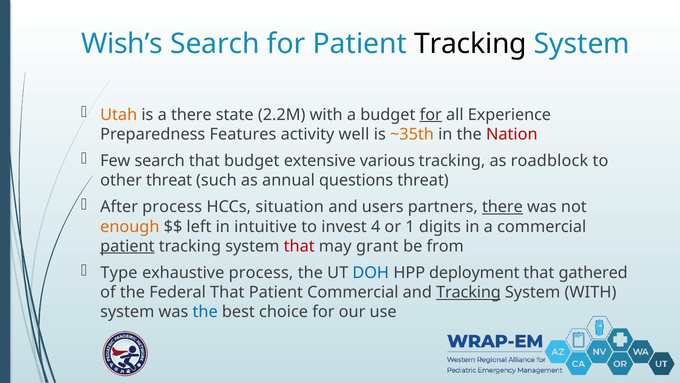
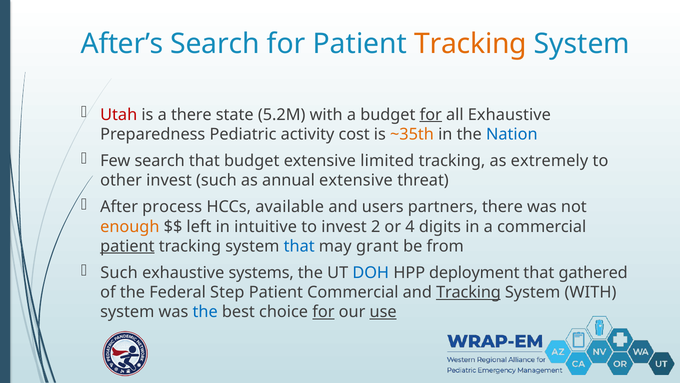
Wish’s: Wish’s -> After’s (122, 44)
Tracking colour: black -> orange (471, 44)
Utah colour: orange -> red (119, 114)
2.2M: 2.2M -> 5.2M (282, 114)
all Experience: Experience -> Exhaustive (509, 114)
Features: Features -> Pediatric (243, 134)
well: well -> cost (354, 134)
Nation colour: red -> blue (512, 134)
various: various -> limited (387, 161)
roadblock: roadblock -> extremely (549, 161)
other threat: threat -> invest (169, 180)
annual questions: questions -> extensive (356, 180)
situation: situation -> available (290, 207)
there underline: present -> none (502, 207)
4: 4 -> 2 (376, 226)
1: 1 -> 4 (410, 226)
that colour: red -> blue (299, 246)
Type: Type -> Such (119, 273)
exhaustive process: process -> systems (261, 273)
Federal That: That -> Step (227, 292)
for underline: none -> present (323, 312)
use underline: none -> present (383, 312)
